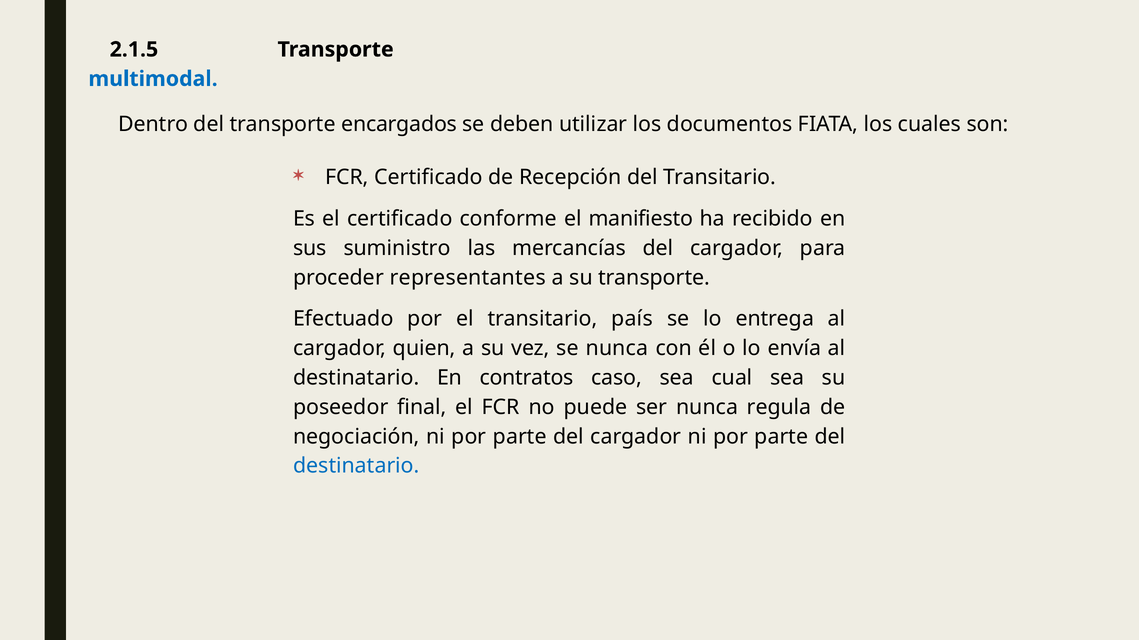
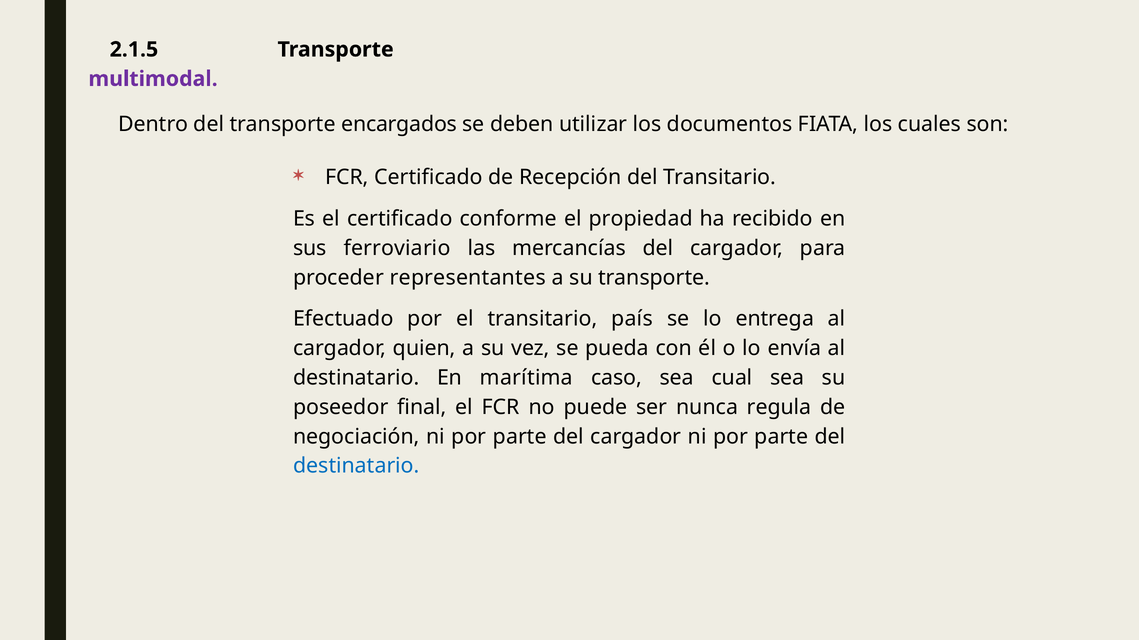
multimodal colour: blue -> purple (153, 79)
manifiesto: manifiesto -> propiedad (641, 219)
suministro: suministro -> ferroviario (397, 248)
se nunca: nunca -> pueda (617, 349)
contratos: contratos -> marítima (526, 378)
